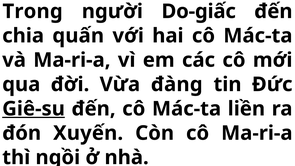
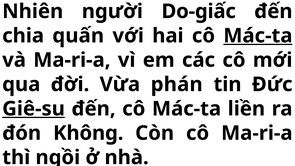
Trong: Trong -> Nhiên (33, 11)
Mác-ta underline: none -> present (258, 36)
đàng: đàng -> phán (177, 84)
Xuyến: Xuyến -> Không (88, 133)
